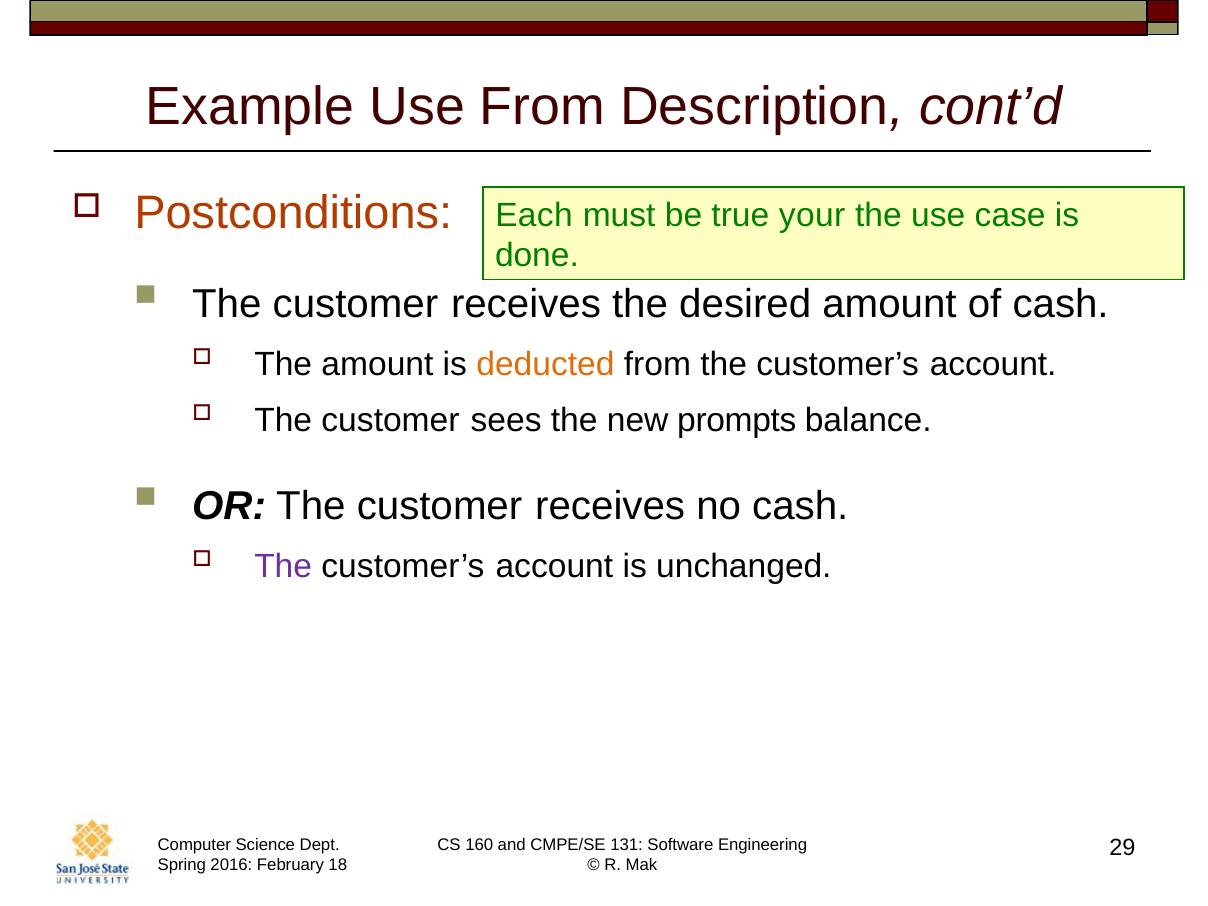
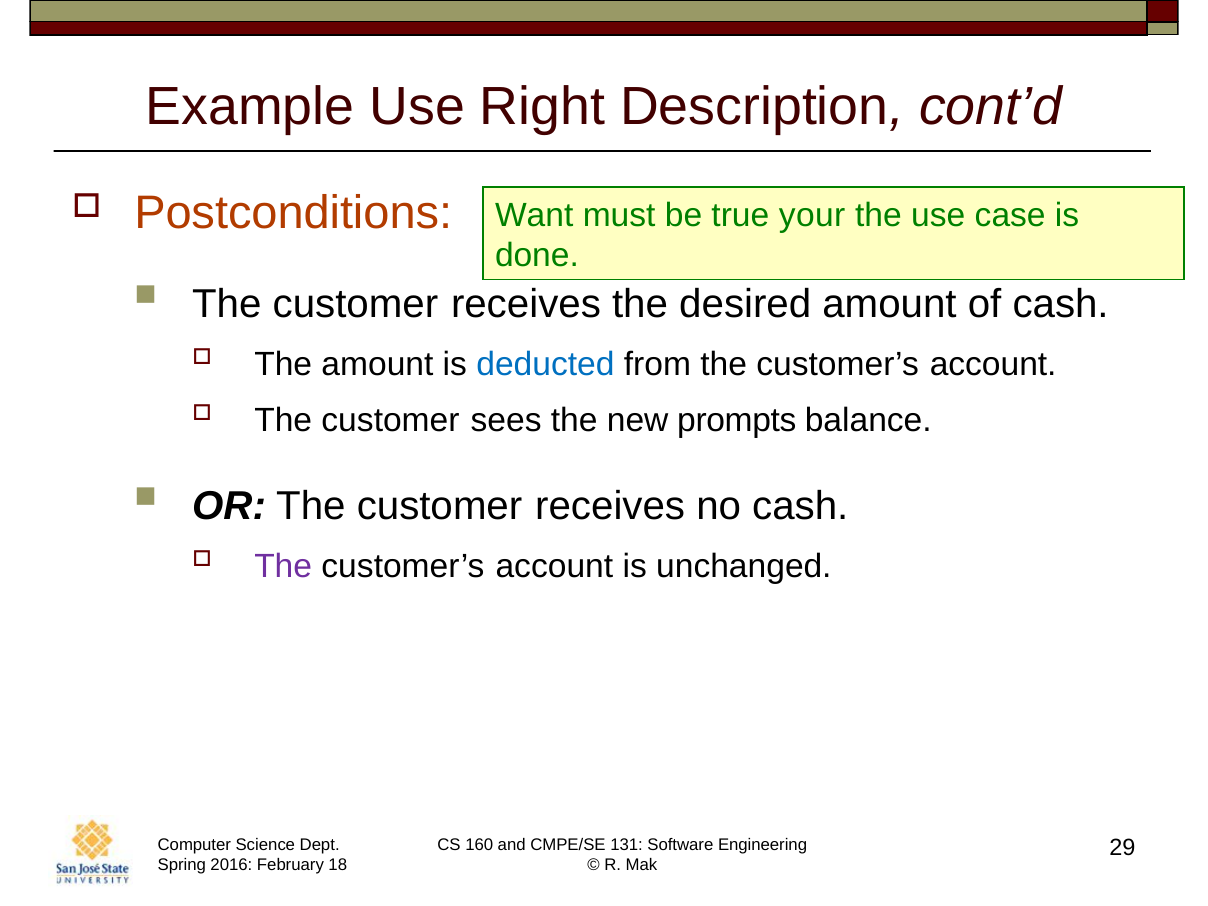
Use From: From -> Right (542, 106)
Each: Each -> Want (534, 216)
deducted colour: orange -> blue (545, 364)
